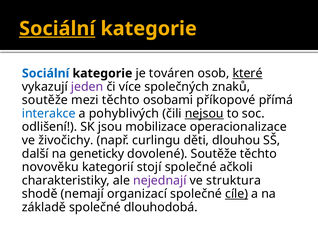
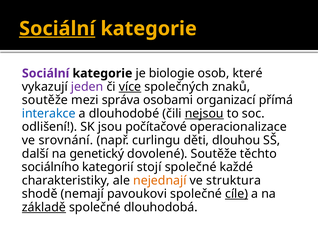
Sociální colour: blue -> purple (46, 73)
továren: továren -> biologie (172, 73)
které underline: present -> none (248, 73)
více underline: none -> present (130, 87)
mezi těchto: těchto -> správa (121, 100)
příkopové: příkopové -> organizací (226, 100)
pohyblivých: pohyblivých -> dlouhodobé (124, 113)
mobilizace: mobilizace -> počítačové (156, 127)
živočichy: živočichy -> srovnání (66, 140)
geneticky: geneticky -> genetický (97, 153)
novověku: novověku -> sociálního (50, 167)
ačkoli: ačkoli -> každé (236, 167)
nejednají colour: purple -> orange (160, 180)
organizací: organizací -> pavoukovi (137, 193)
základě underline: none -> present (44, 207)
